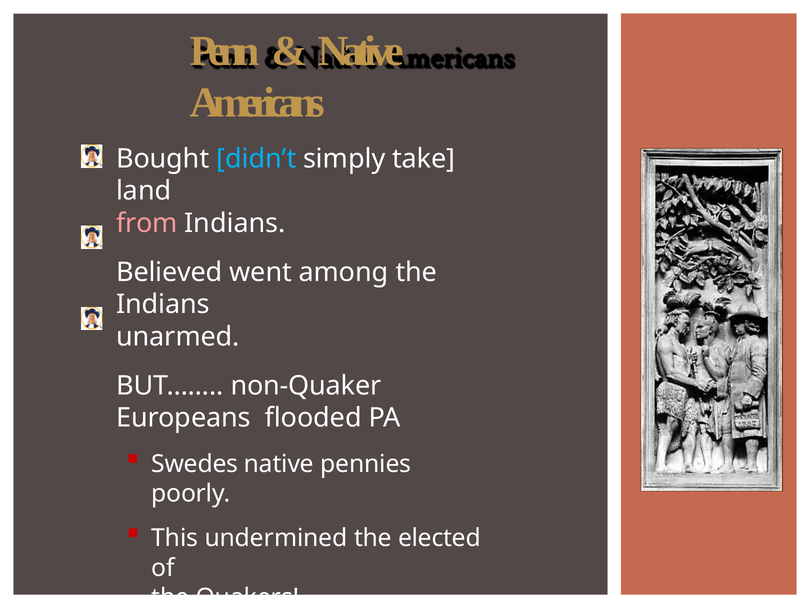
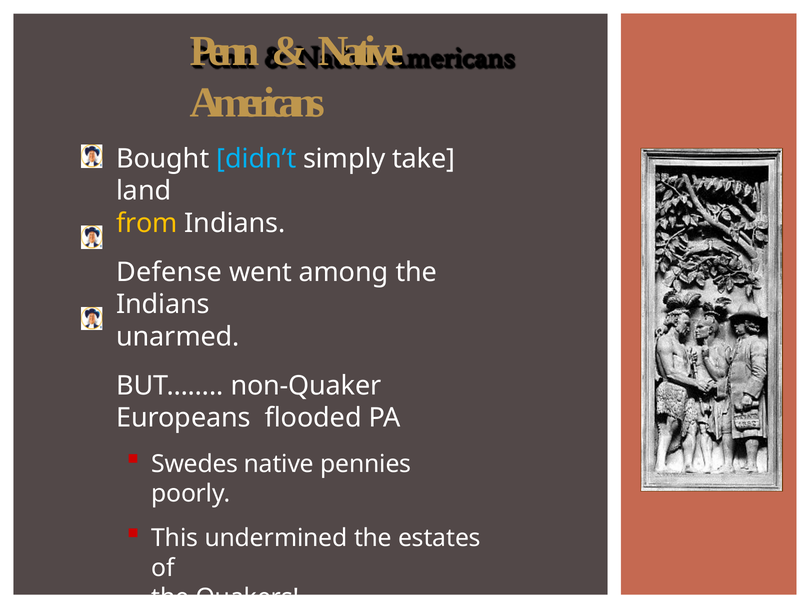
from colour: pink -> yellow (147, 223)
Believed: Believed -> Defense (169, 272)
elected: elected -> estates (439, 538)
